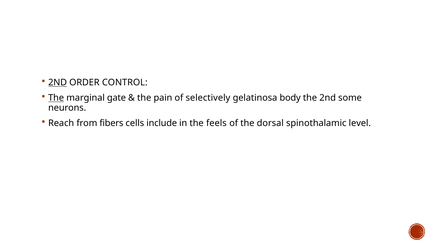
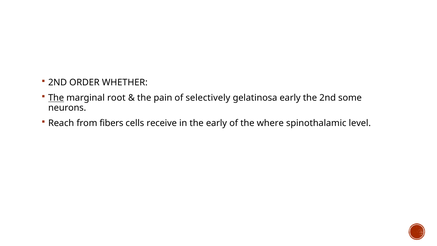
2ND underline: present -> none (58, 83)
CONTROL: CONTROL -> WHETHER (125, 83)
gate: gate -> root (116, 98)
gelatinosa body: body -> early (290, 98)
include: include -> receive (162, 123)
the feels: feels -> early (216, 123)
dorsal: dorsal -> where (270, 123)
